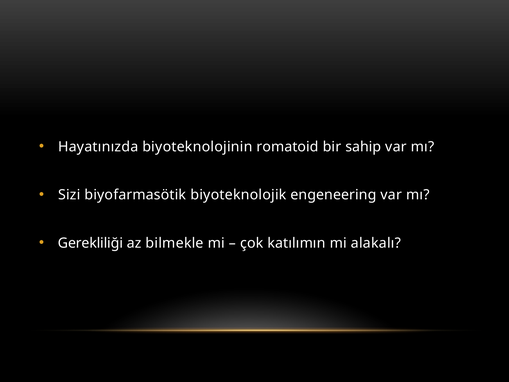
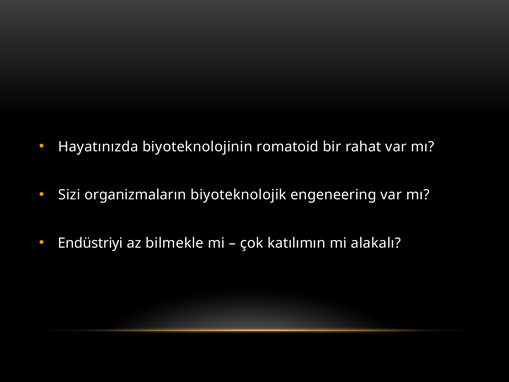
sahip: sahip -> rahat (363, 147)
biyofarmasötik: biyofarmasötik -> organizmaların (135, 195)
Gerekliliği: Gerekliliği -> Endüstriyi (90, 243)
